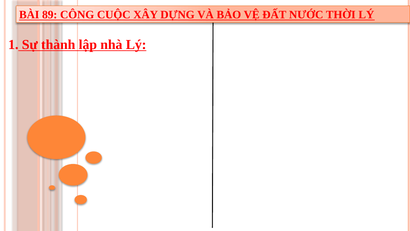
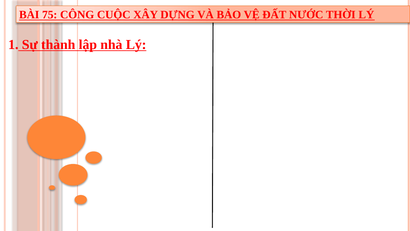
89: 89 -> 75 (50, 15)
